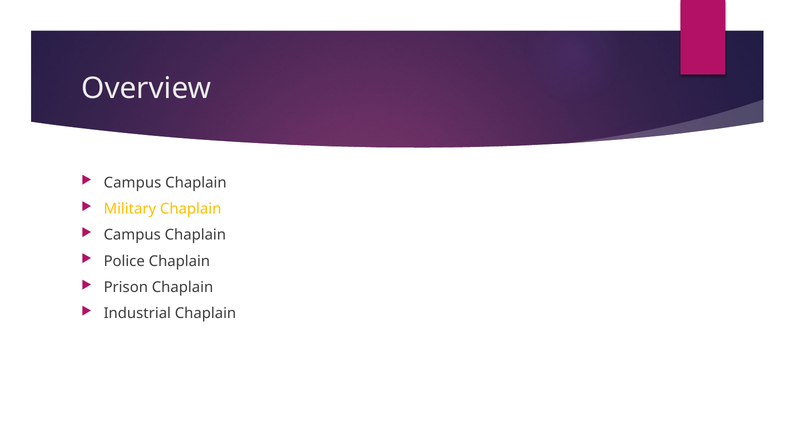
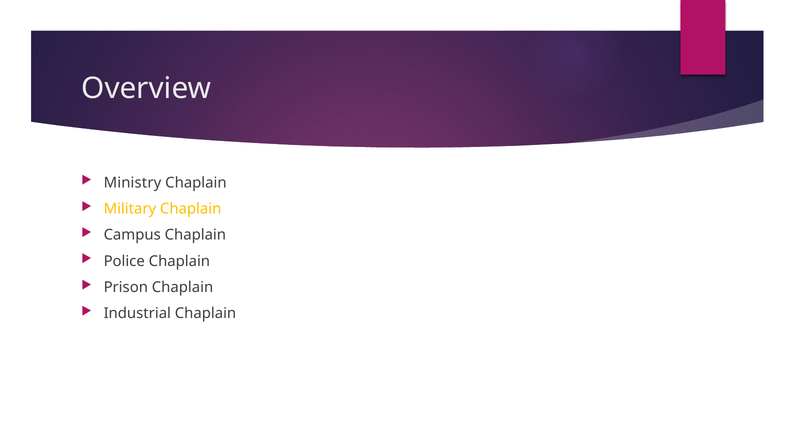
Campus: Campus -> Ministry (132, 183)
